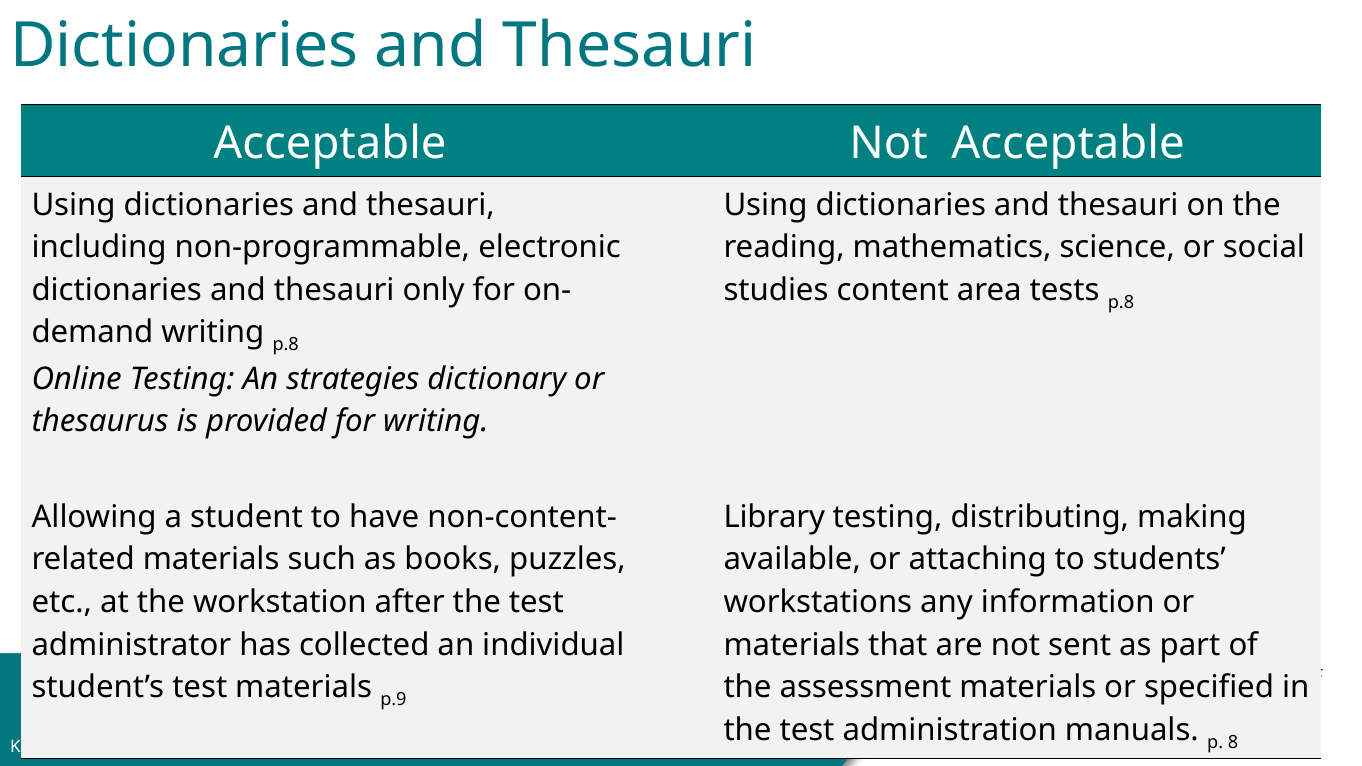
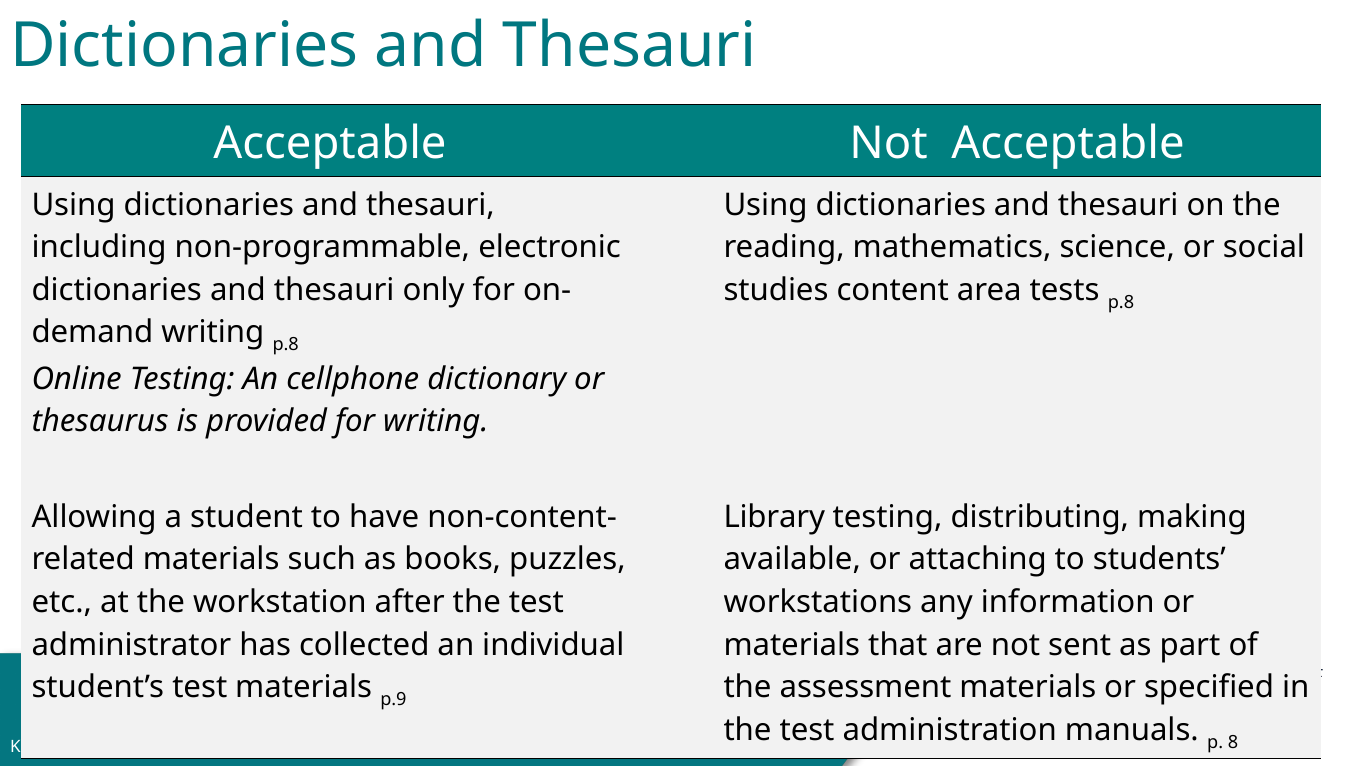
strategies: strategies -> cellphone (353, 379)
